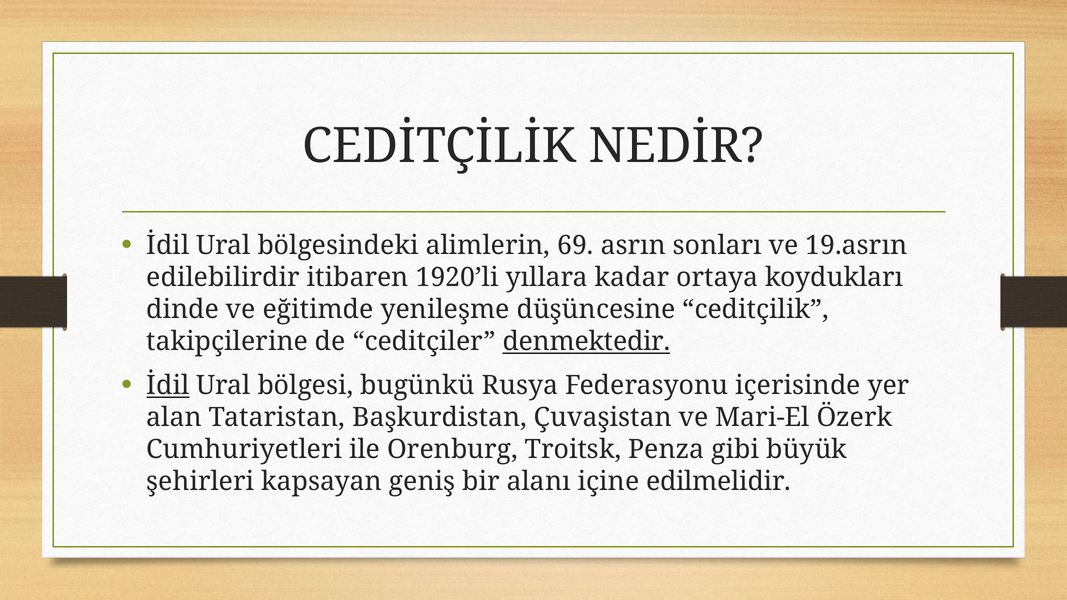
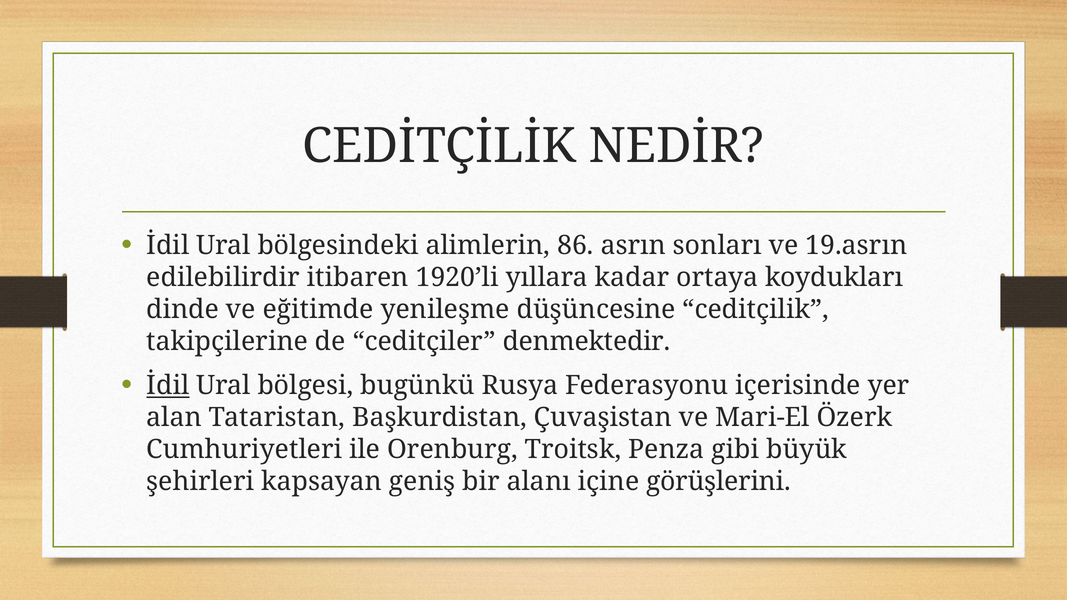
69: 69 -> 86 (575, 246)
denmektedir underline: present -> none (586, 342)
edilmelidir: edilmelidir -> görüşlerini (719, 482)
